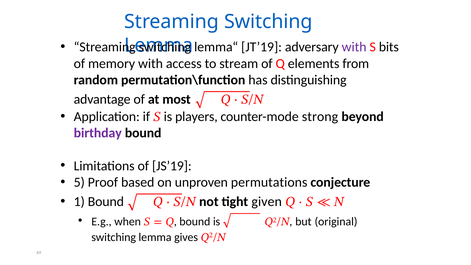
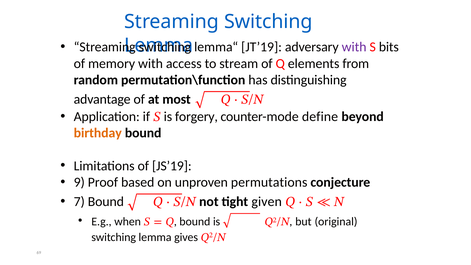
players: players -> forgery (196, 117)
strong: strong -> define (320, 117)
birthday colour: purple -> orange (98, 133)
5: 5 -> 9 (79, 182)
1: 1 -> 7 (79, 202)
